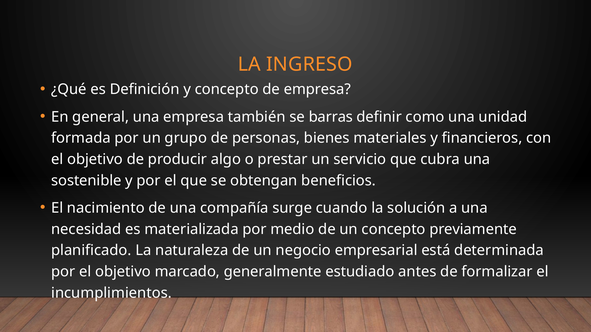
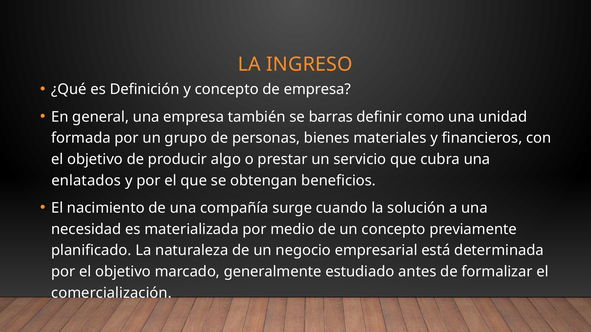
sostenible: sostenible -> enlatados (86, 181)
incumplimientos: incumplimientos -> comercialización (111, 293)
